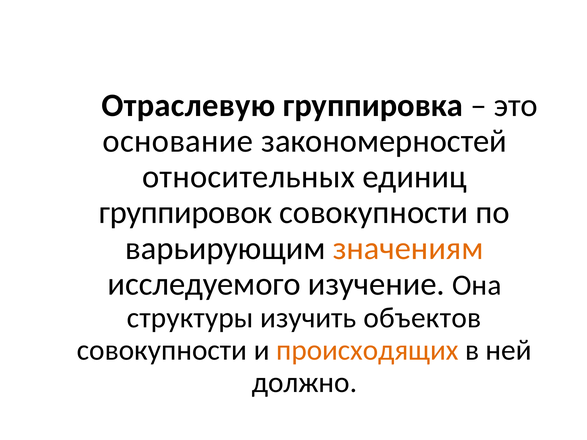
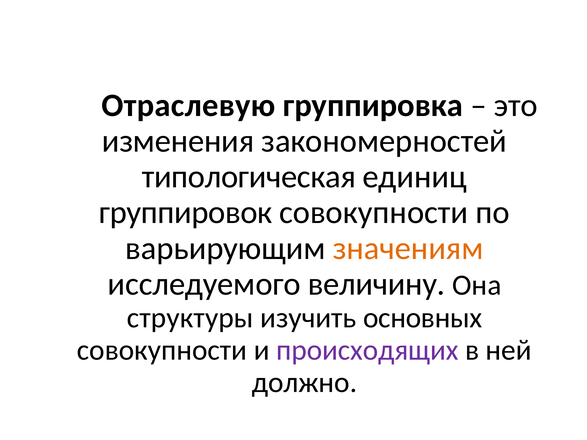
основание: основание -> изменения (178, 141)
относительных: относительных -> типологическая (249, 177)
изучение: изучение -> величину (376, 284)
объектов: объектов -> основных (423, 318)
происходящих colour: orange -> purple (367, 350)
